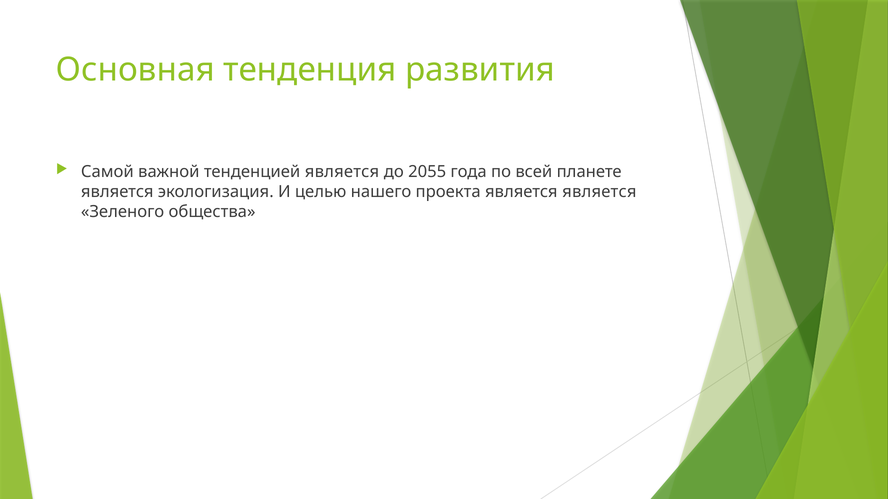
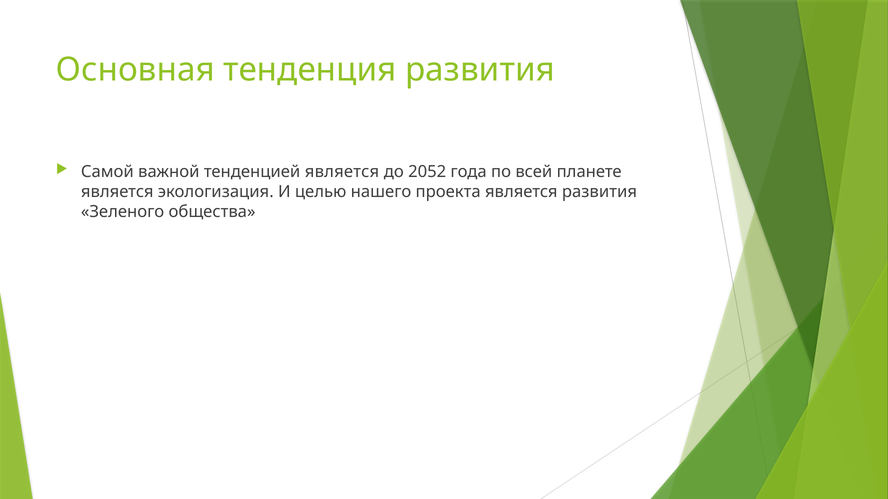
2055: 2055 -> 2052 (427, 172)
является является: является -> развития (599, 192)
